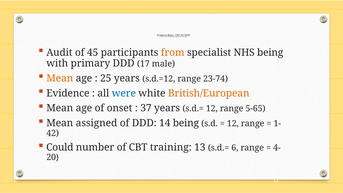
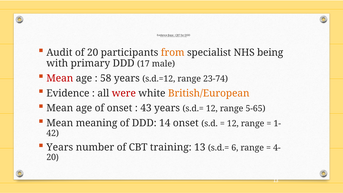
of 45: 45 -> 20 (93, 52)
Mean colour: orange -> red (60, 78)
25: 25 -> 58 (106, 78)
were colour: blue -> red (124, 93)
37: 37 -> 43 (146, 108)
assigned: assigned -> meaning (97, 123)
14 being: being -> onset (186, 123)
Could: Could -> Years (60, 147)
